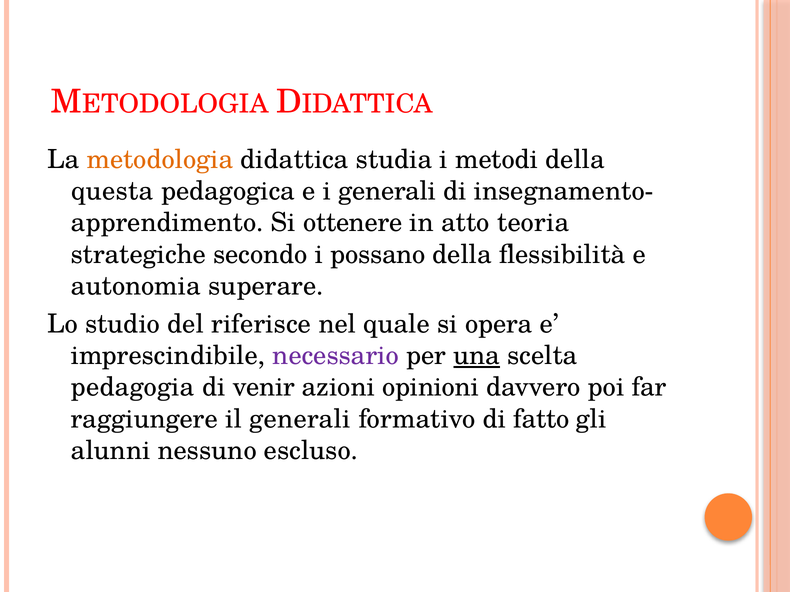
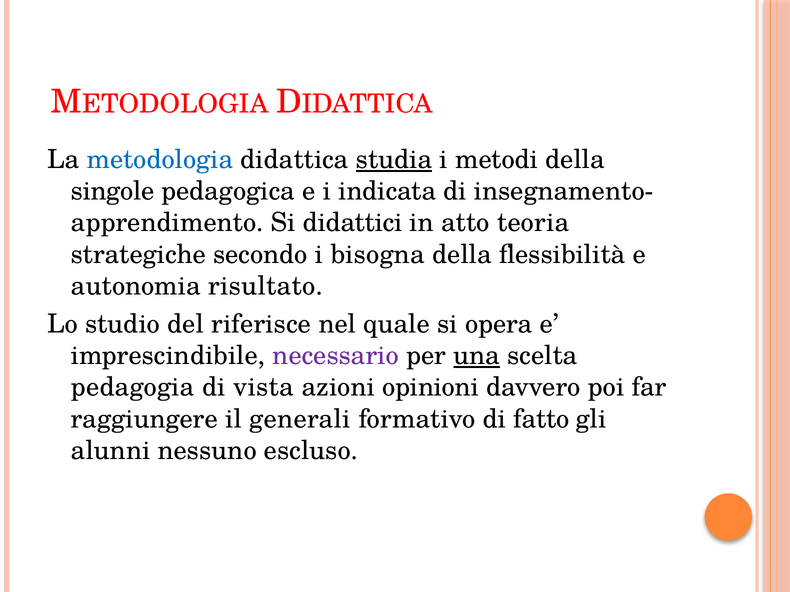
metodologia colour: orange -> blue (160, 160)
studia underline: none -> present (394, 160)
questa: questa -> singole (113, 191)
i generali: generali -> indicata (387, 191)
ottenere: ottenere -> didattici (353, 223)
possano: possano -> bisogna (378, 255)
superare: superare -> risultato (266, 286)
venir: venir -> vista (263, 388)
